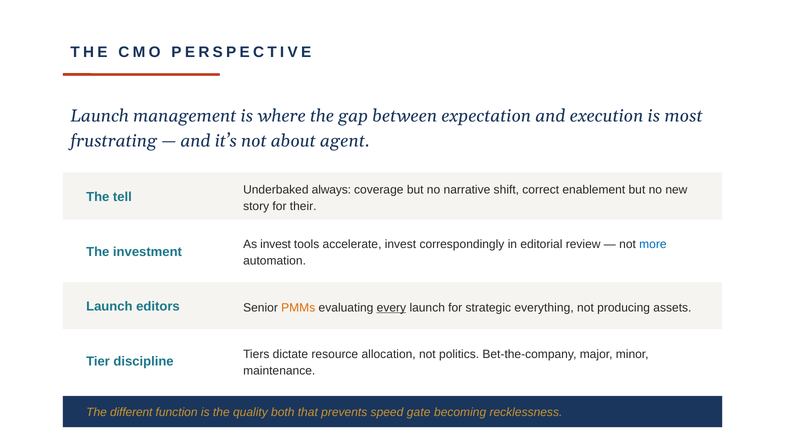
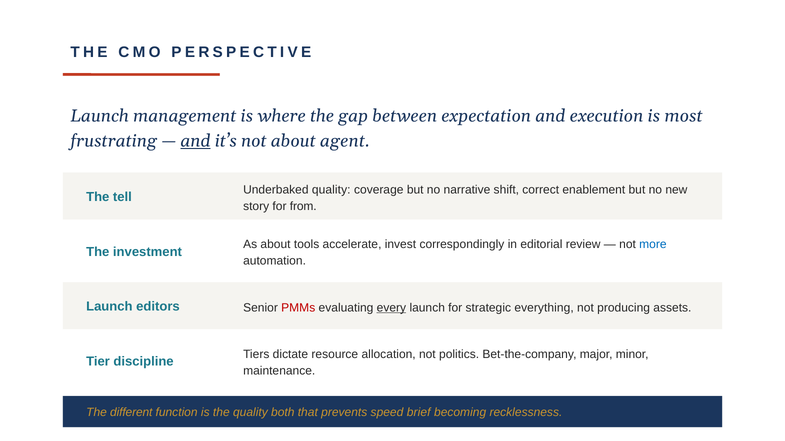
and underline: none -> present (195, 141)
Underbaked always: always -> quality (331, 190)
their: their -> from (303, 206)
As invest: invest -> about (276, 245)
PMMs colour: orange -> red (298, 308)
gate: gate -> brief (419, 413)
